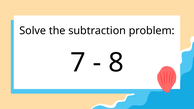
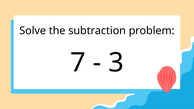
8: 8 -> 3 (116, 63)
